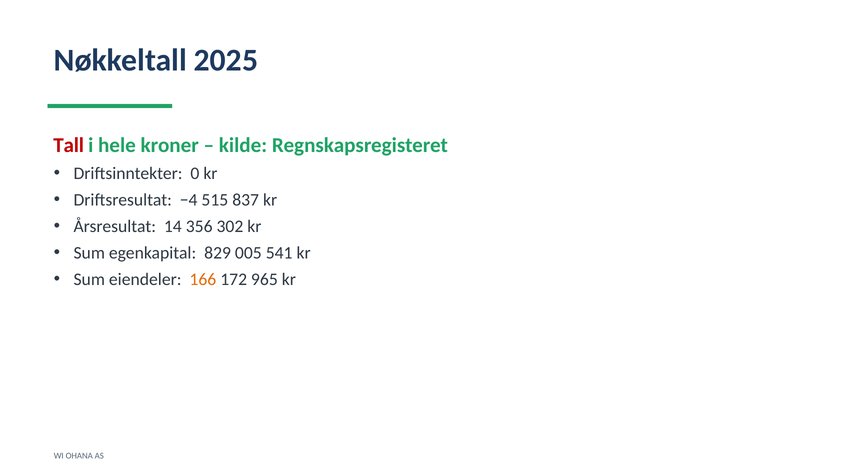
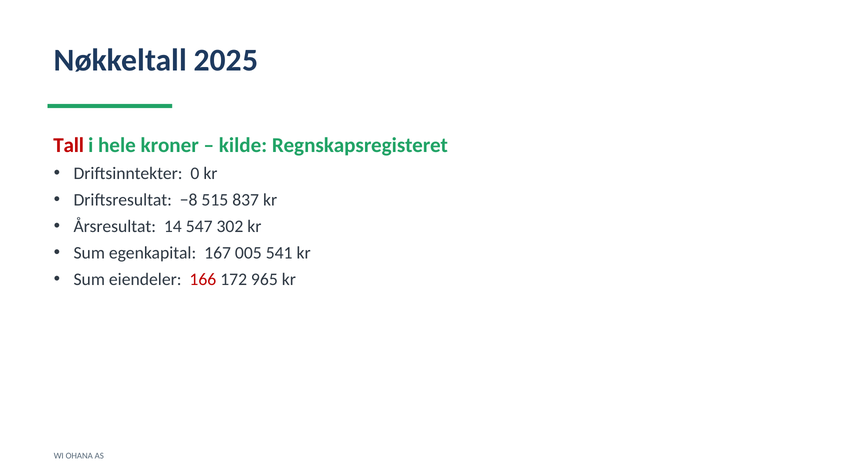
−4: −4 -> −8 (189, 200)
356: 356 -> 547 (199, 227)
829: 829 -> 167 (218, 253)
166 colour: orange -> red (203, 279)
